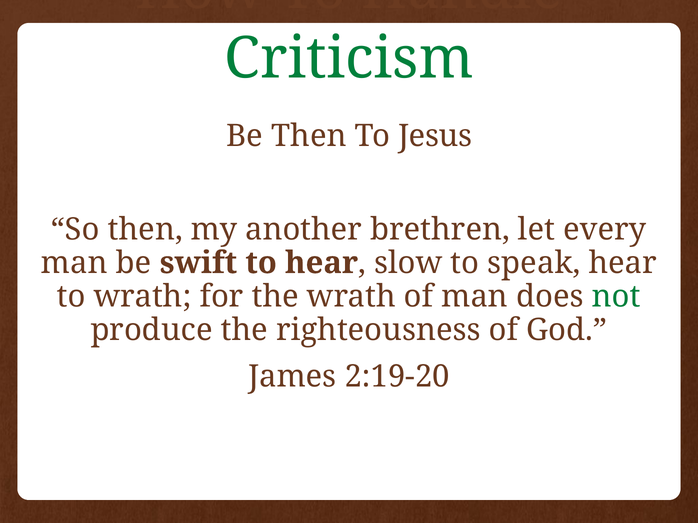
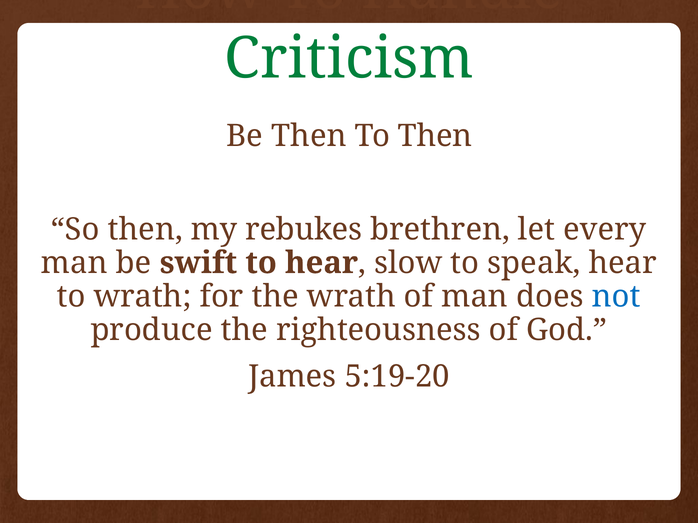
To Jesus: Jesus -> Then (435, 136)
another: another -> rebukes (304, 230)
not colour: green -> blue (616, 297)
2:19-20: 2:19-20 -> 5:19-20 (397, 377)
